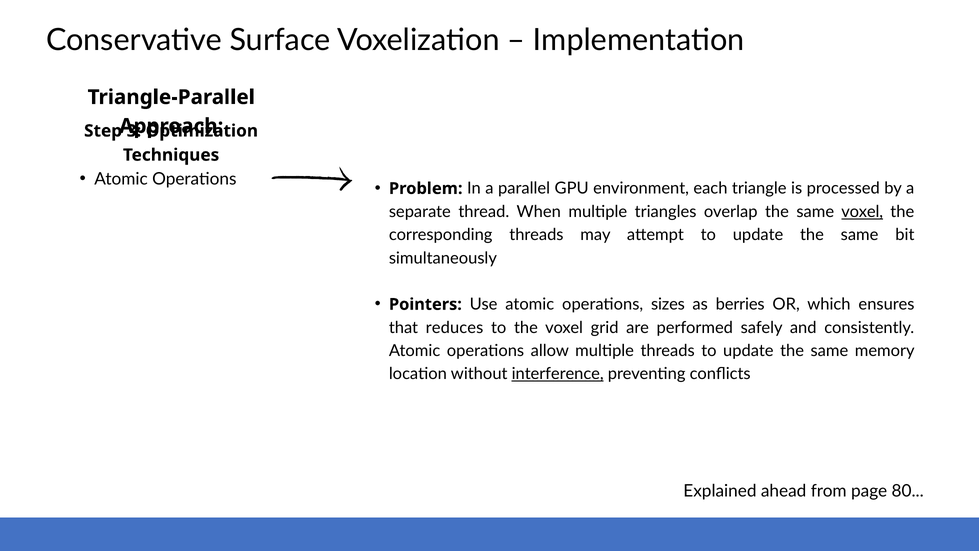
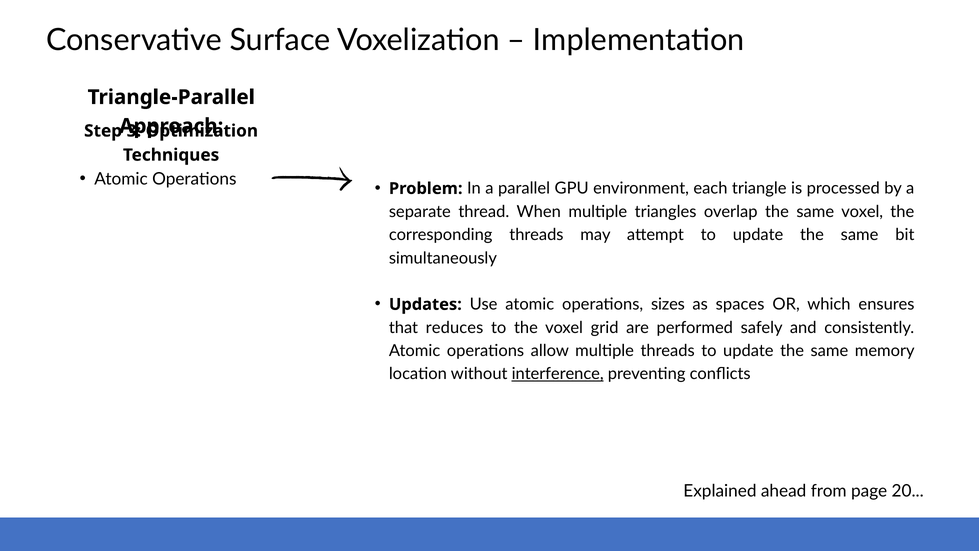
voxel underline: present -> none (862, 212)
Pointers: Pointers -> Updates (425, 304)
berries: berries -> spaces (740, 304)
80: 80 -> 20 (908, 491)
